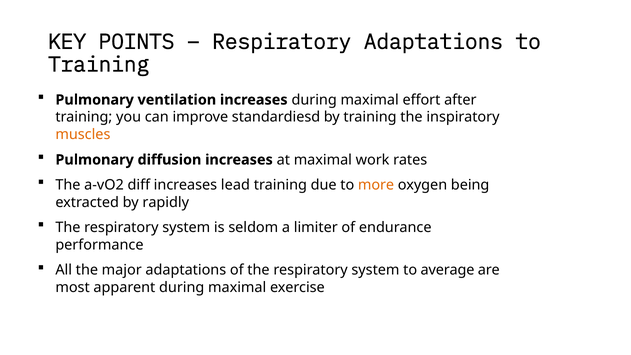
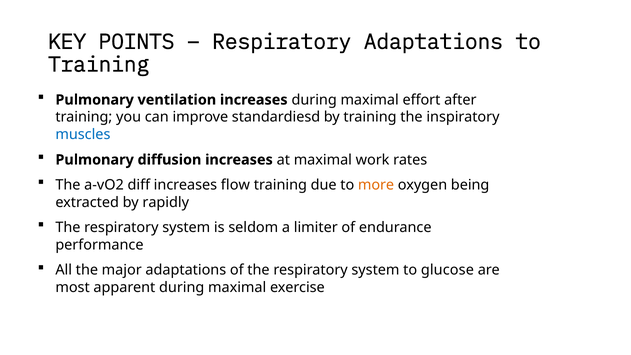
muscles colour: orange -> blue (83, 135)
lead: lead -> flow (235, 185)
average: average -> glucose (447, 270)
